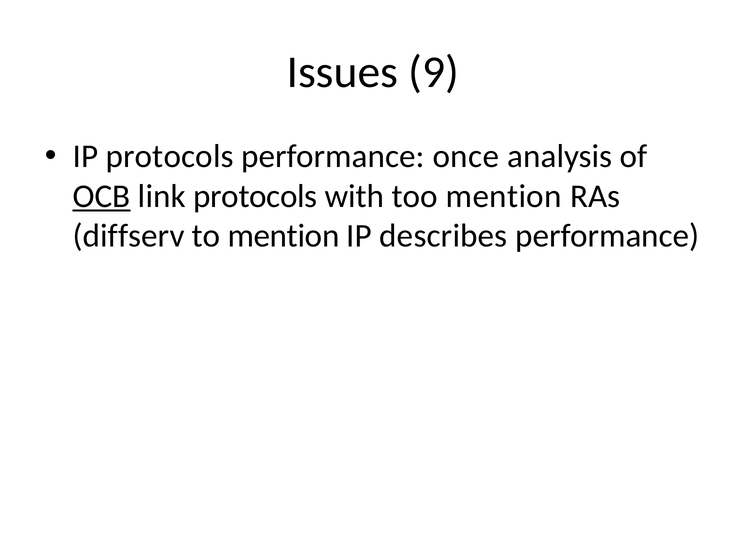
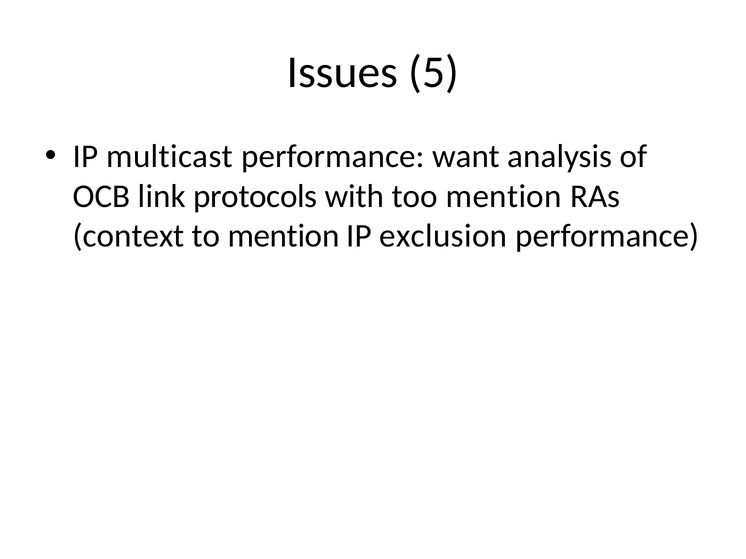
9: 9 -> 5 (434, 72)
IP protocols: protocols -> multicast (170, 156)
once: once -> want (466, 156)
OCB underline: present -> none (102, 196)
diffserv: diffserv -> context (129, 236)
describes: describes -> exclusion (443, 236)
